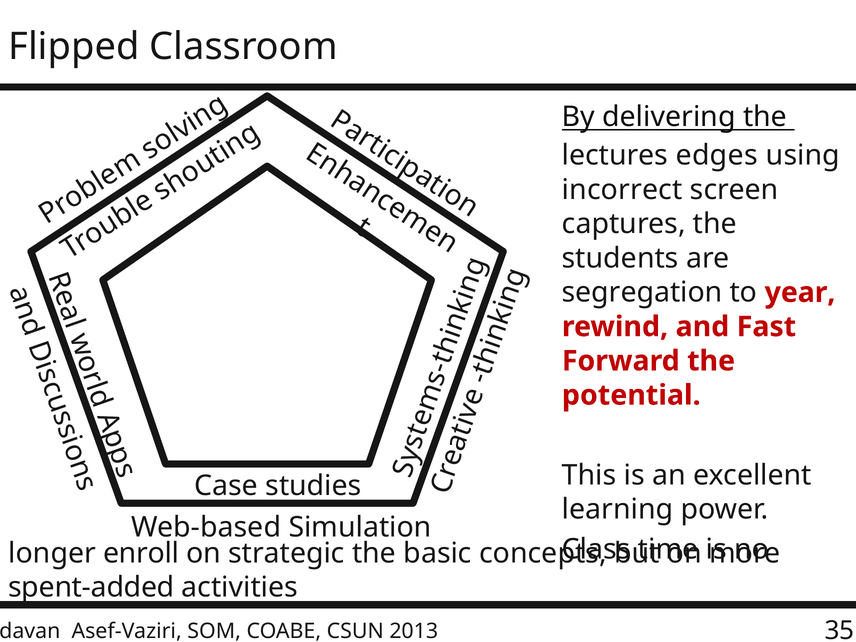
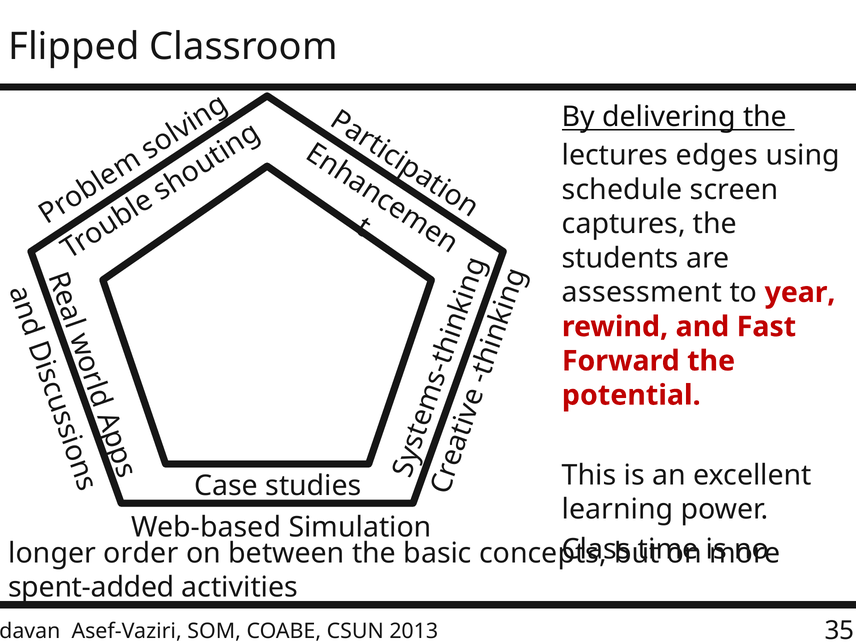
incorrect: incorrect -> schedule (622, 190)
segregation: segregation -> assessment (642, 293)
enroll: enroll -> order (141, 553)
strategic: strategic -> between (286, 553)
